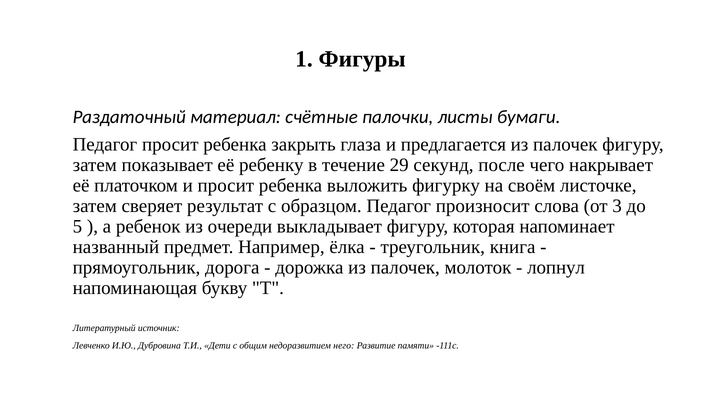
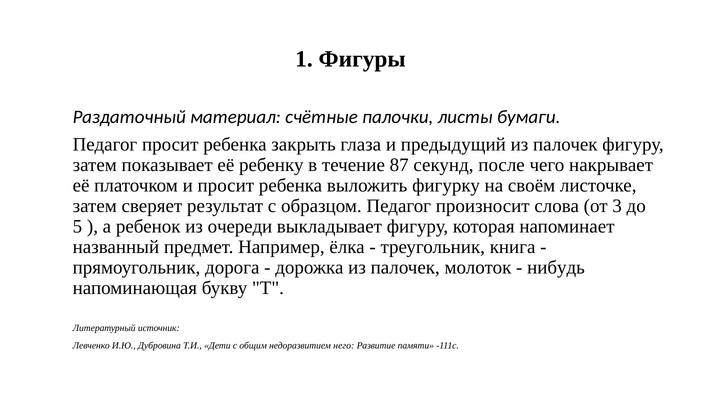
предлагается: предлагается -> предыдущий (453, 145)
29: 29 -> 87 (399, 165)
лопнул: лопнул -> нибудь (556, 268)
